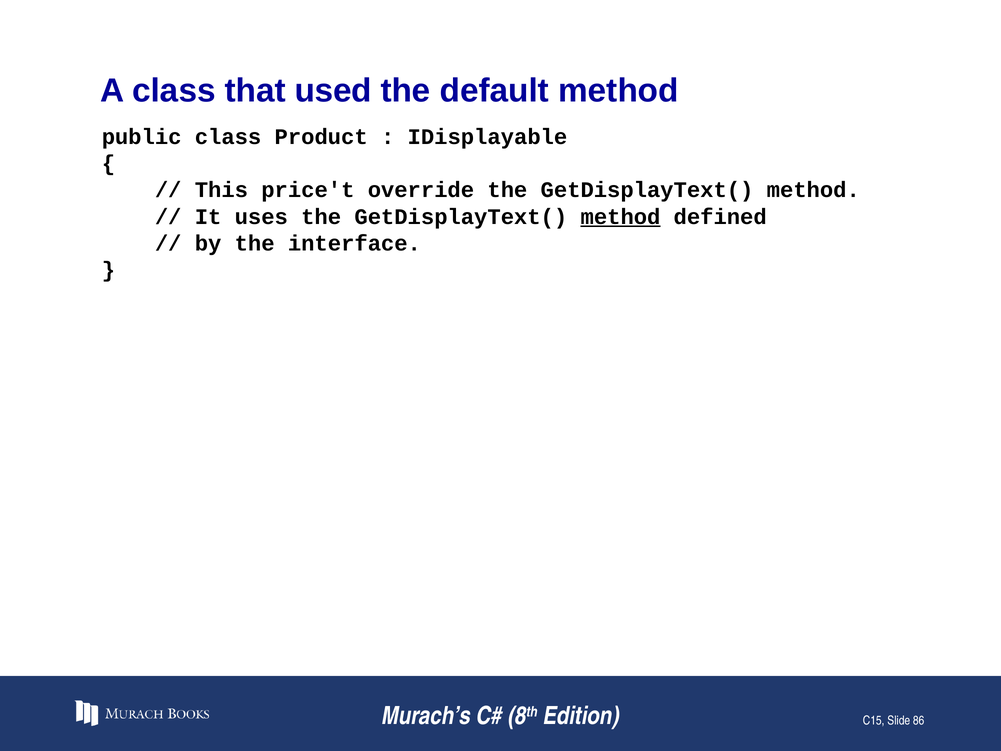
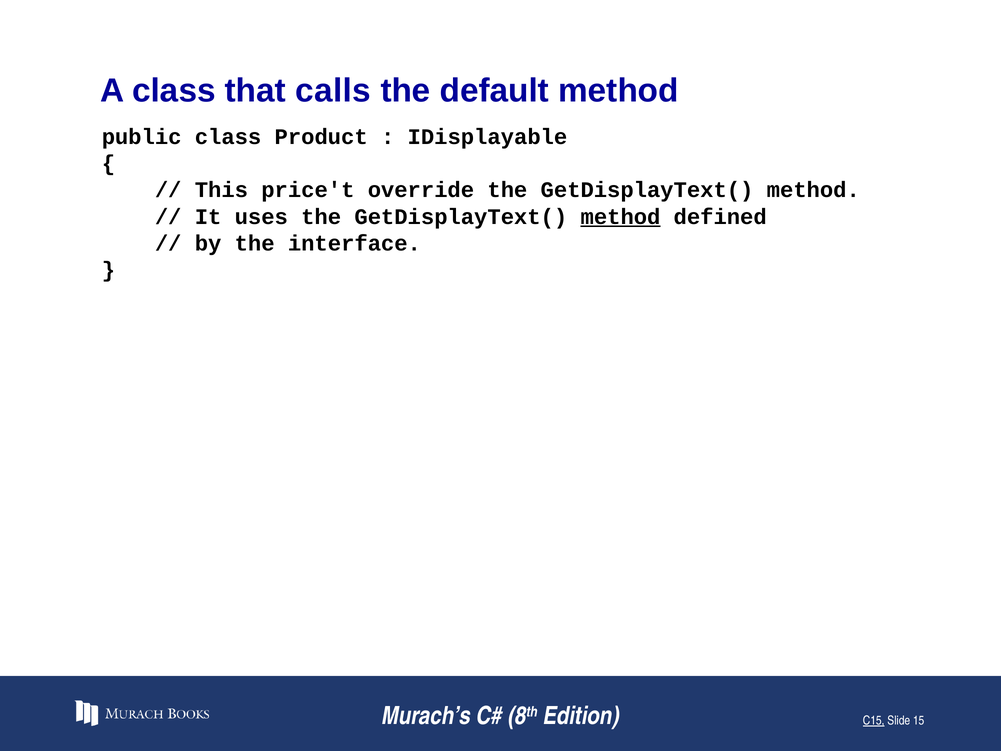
used: used -> calls (333, 91)
C15 underline: none -> present (874, 720)
86: 86 -> 15 (919, 720)
